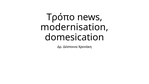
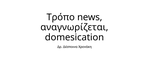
modernisation: modernisation -> αναγνωρίζεται (74, 27)
